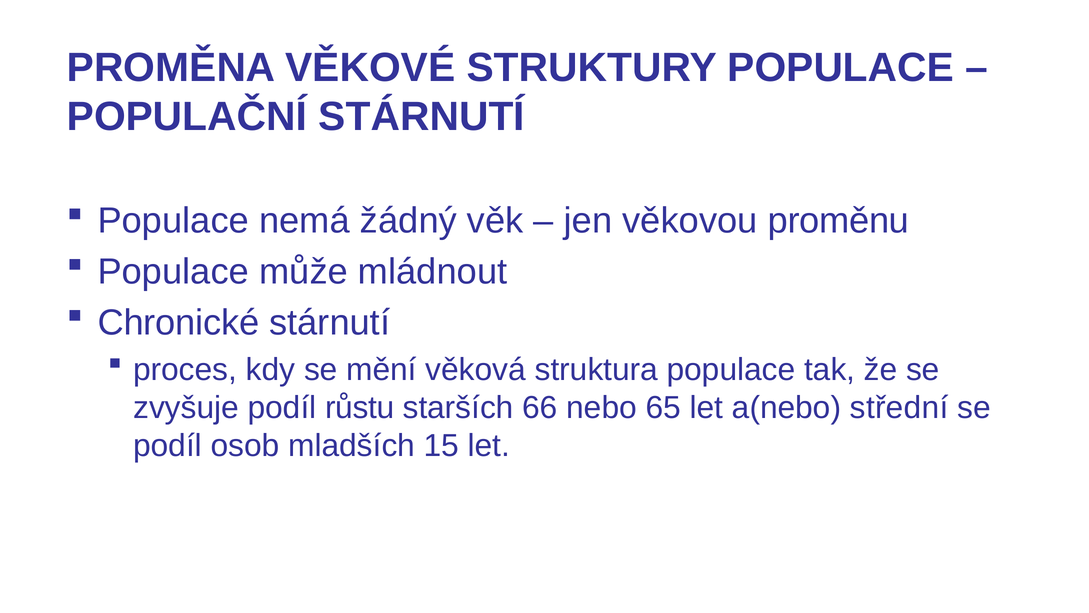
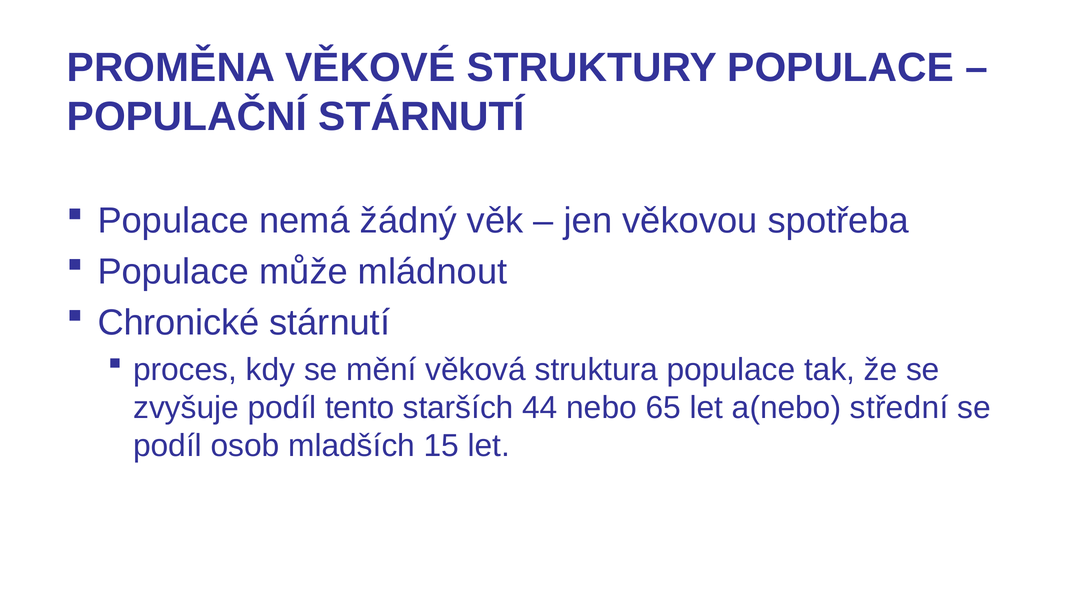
proměnu: proměnu -> spotřeba (838, 221)
růstu: růstu -> tento (360, 407)
66: 66 -> 44 (540, 407)
